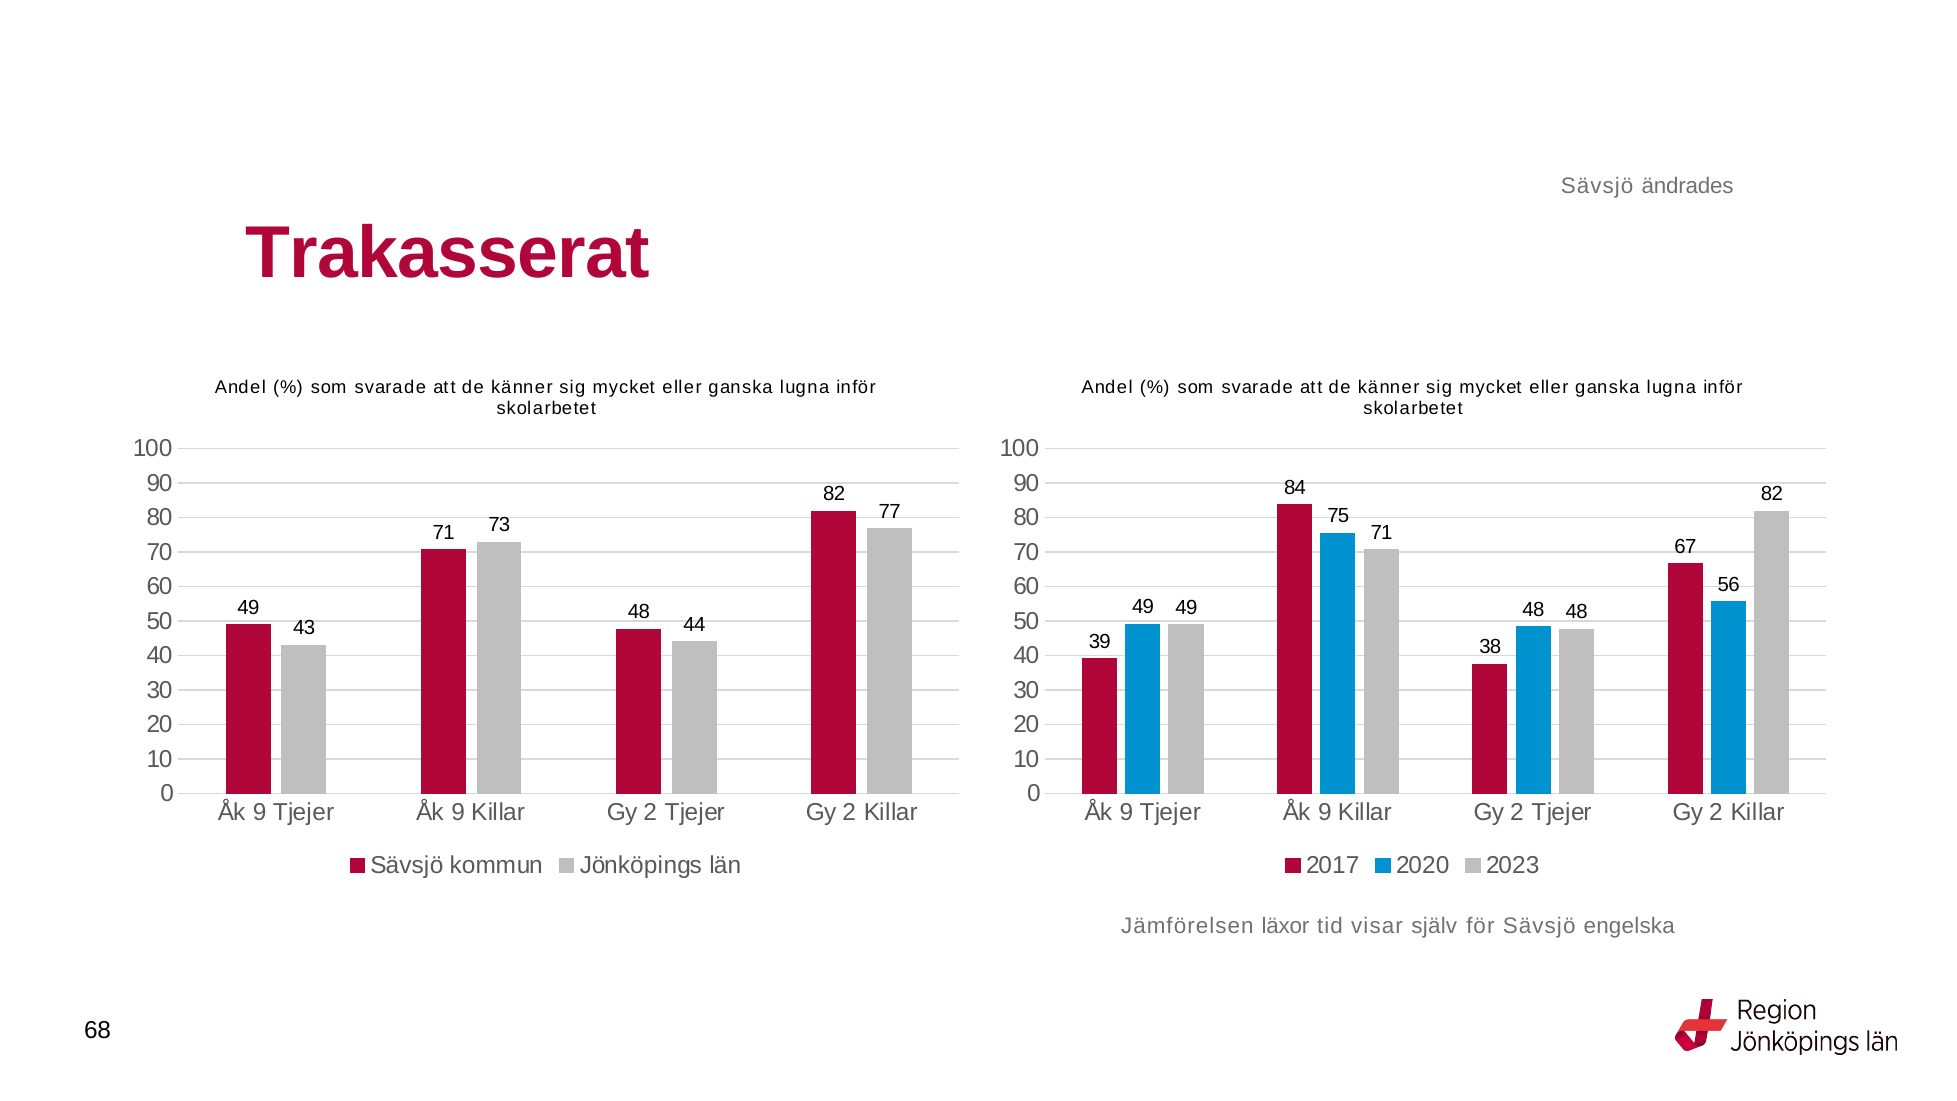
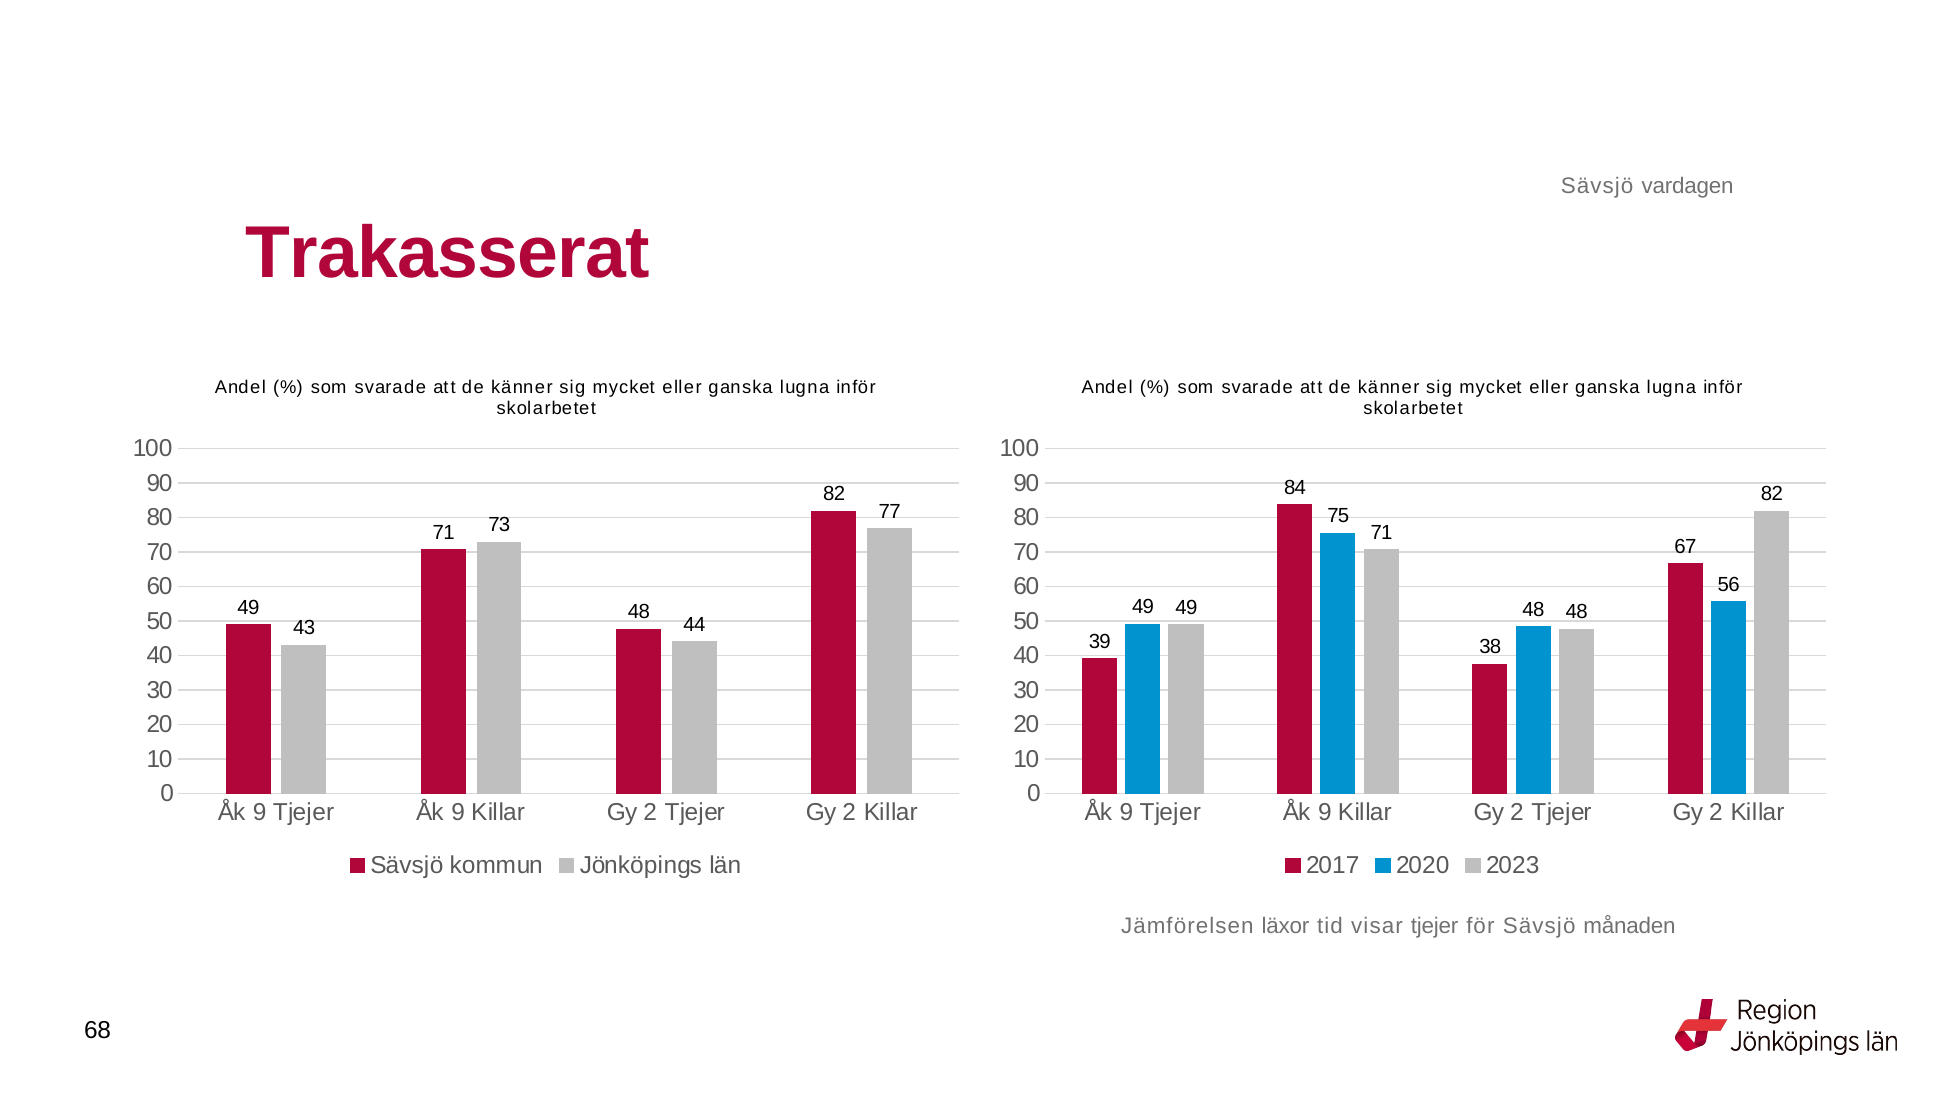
ändrades: ändrades -> vardagen (1688, 186)
visar själv: själv -> tjejer (1435, 925)
engelska: engelska -> månaden (1629, 925)
